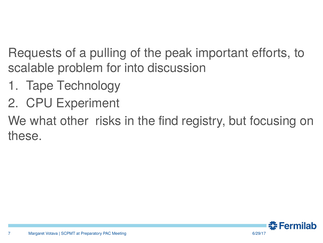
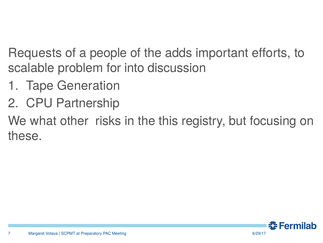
pulling: pulling -> people (108, 53)
peak: peak -> adds (179, 53)
Technology: Technology -> Generation (89, 85)
Experiment: Experiment -> Partnership (88, 103)
find: find -> this (168, 121)
